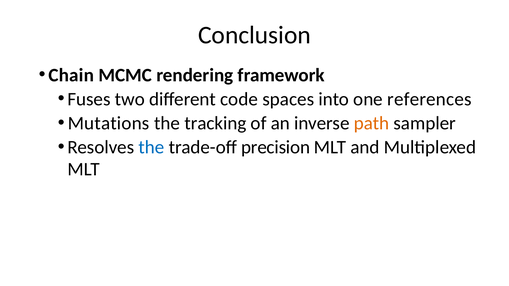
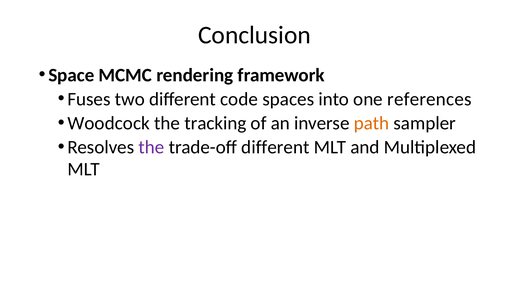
Chain: Chain -> Space (71, 75)
Mutations: Mutations -> Woodcock (109, 123)
the colour: blue -> purple (151, 147)
trade-off precision: precision -> different (275, 147)
